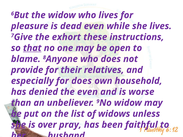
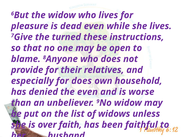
exhort: exhort -> turned (66, 37)
that underline: present -> none (32, 48)
pray: pray -> faith (70, 125)
